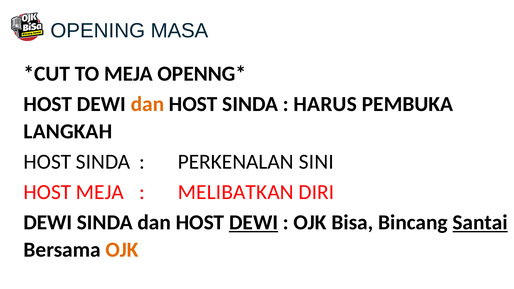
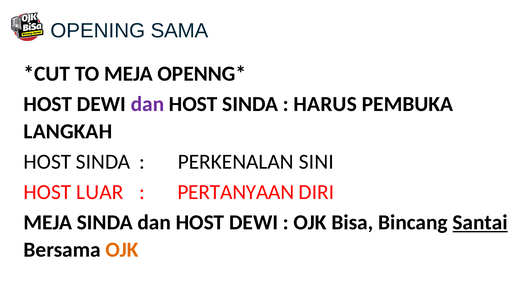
MASA: MASA -> SAMA (179, 31)
dan colour: orange -> purple (147, 104)
HOST MEJA: MEJA -> LUAR (100, 192)
MELIBATKAN: MELIBATKAN -> PERTANYAAN (236, 192)
DEWI: DEWI -> MEJA (48, 223)
DEWI underline: present -> none (254, 223)
